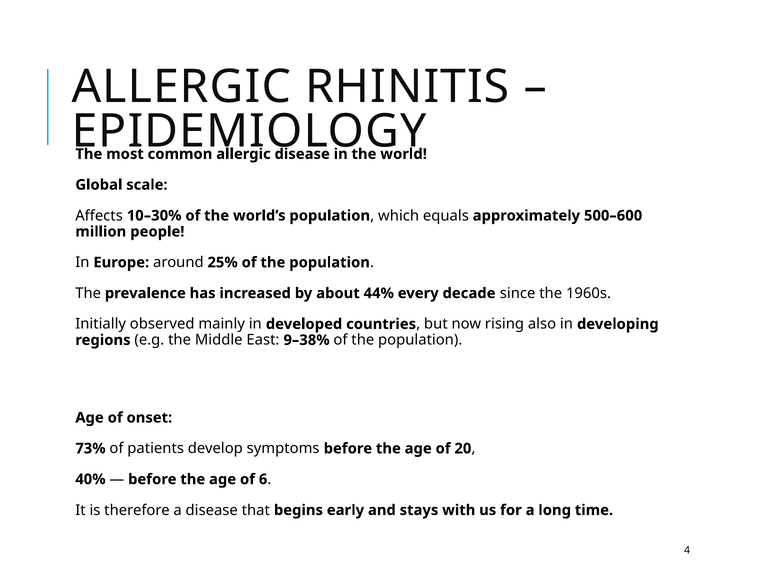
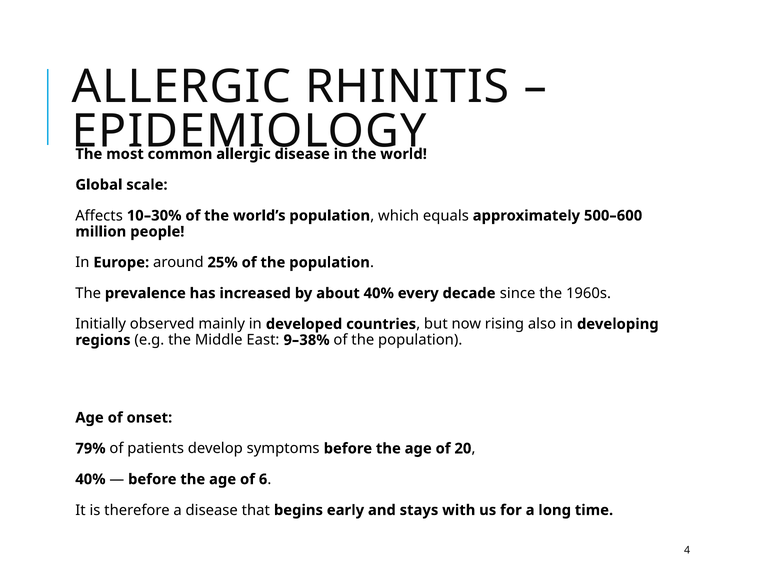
about 44%: 44% -> 40% (379, 293)
73%: 73% -> 79% (90, 448)
